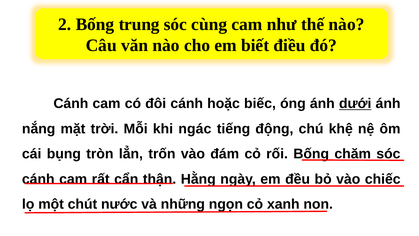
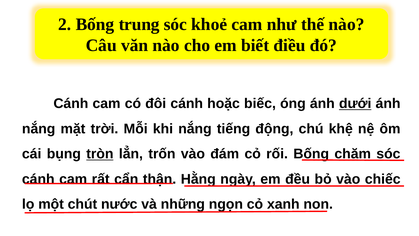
cùng: cùng -> khoẻ (209, 24)
khi ngác: ngác -> nắng (195, 129)
tròn underline: none -> present (100, 154)
